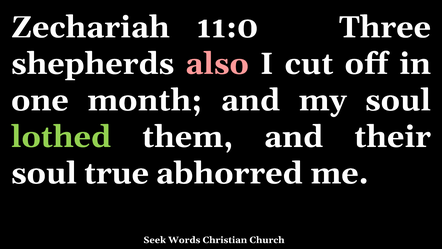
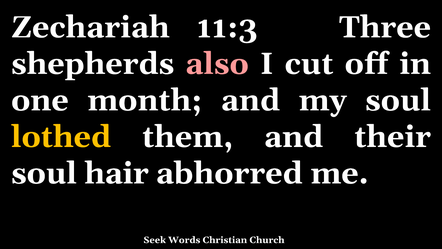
11:0: 11:0 -> 11:3 (227, 27)
lothed colour: light green -> yellow (61, 137)
true: true -> hair (117, 173)
